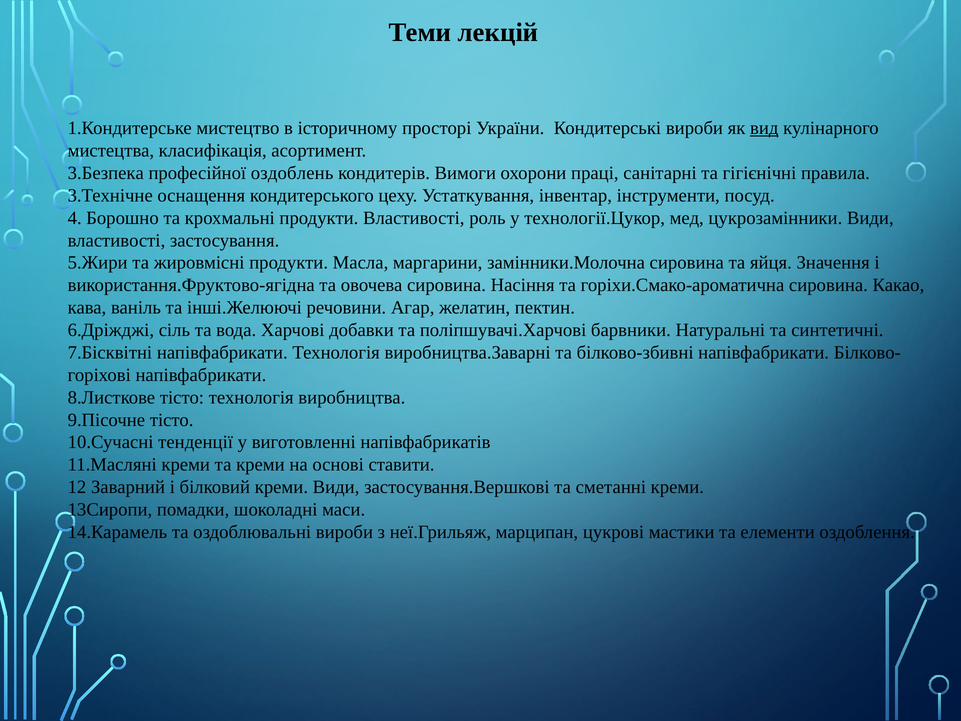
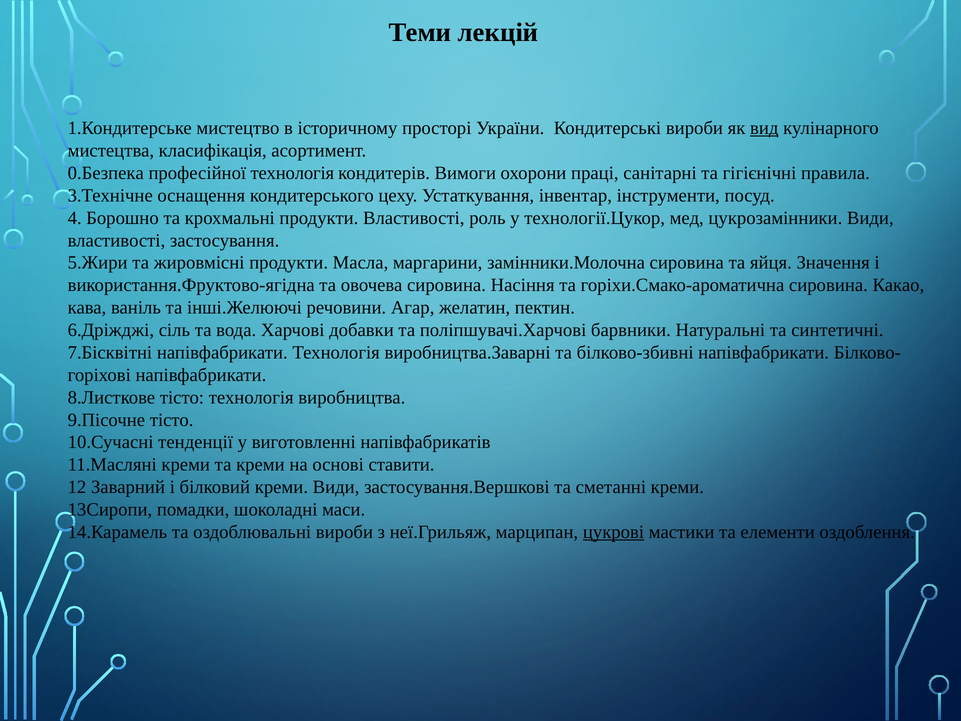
3.Безпека: 3.Безпека -> 0.Безпека (106, 173)
професійної оздоблень: оздоблень -> технологія (292, 173)
цукрові underline: none -> present (613, 532)
